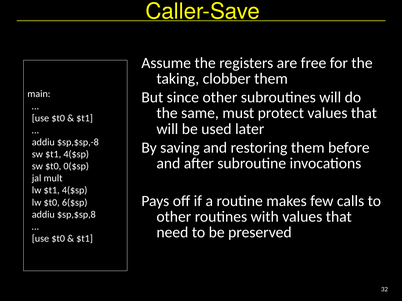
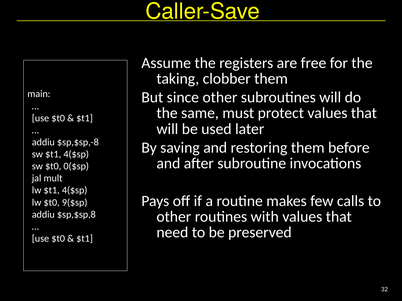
6($sp: 6($sp -> 9($sp (75, 203)
